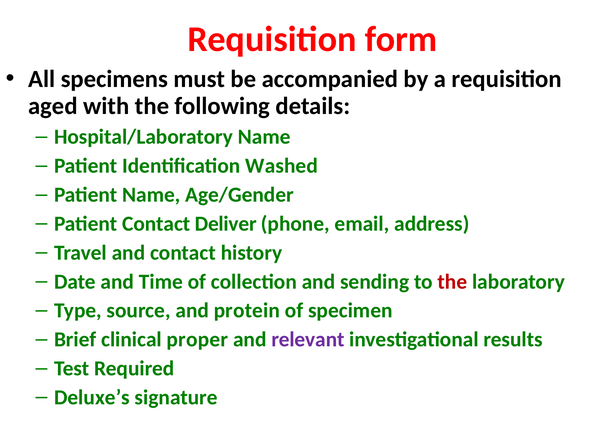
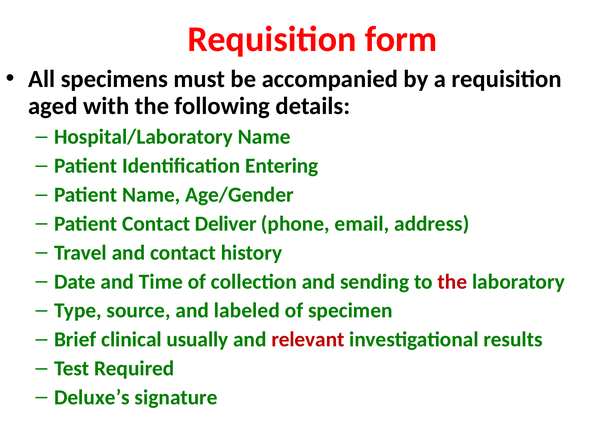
Washed: Washed -> Entering (282, 166)
protein: protein -> labeled (247, 311)
proper: proper -> usually (197, 340)
relevant colour: purple -> red (308, 340)
